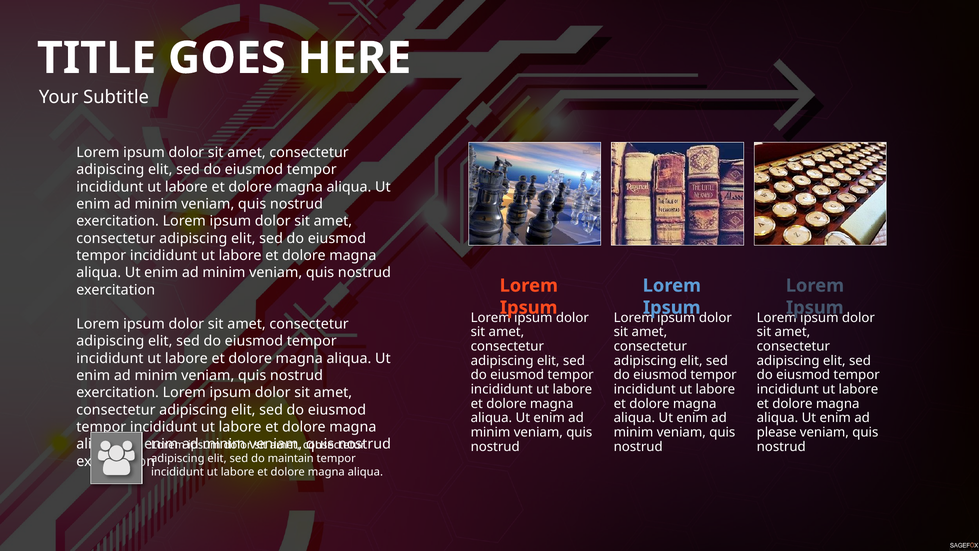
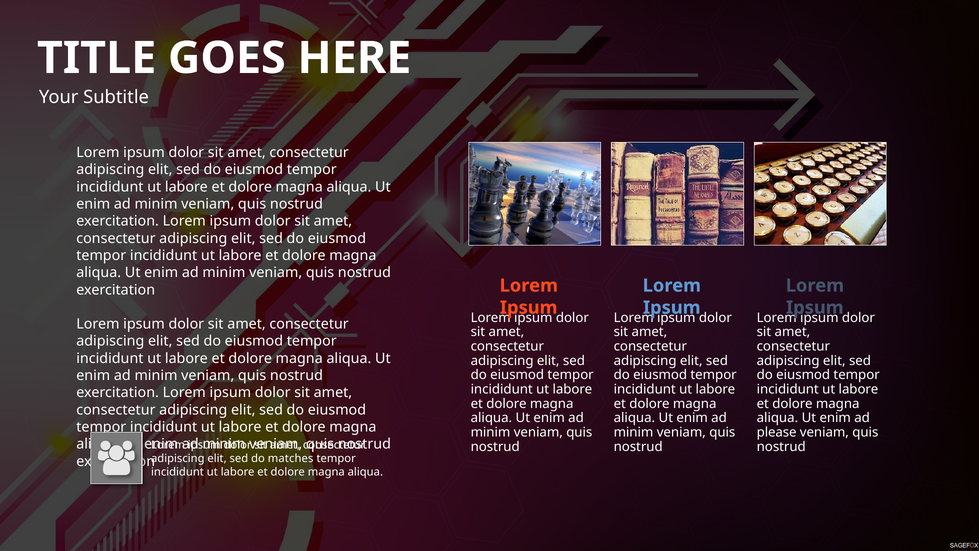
maintain: maintain -> matches (291, 458)
